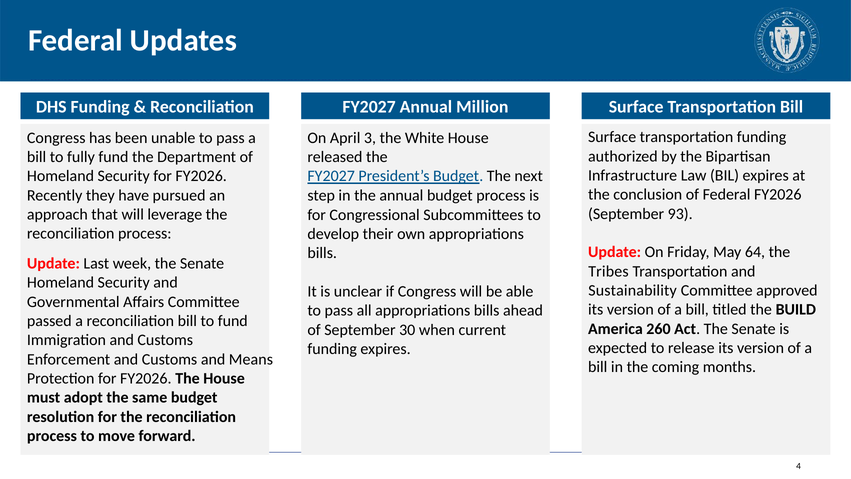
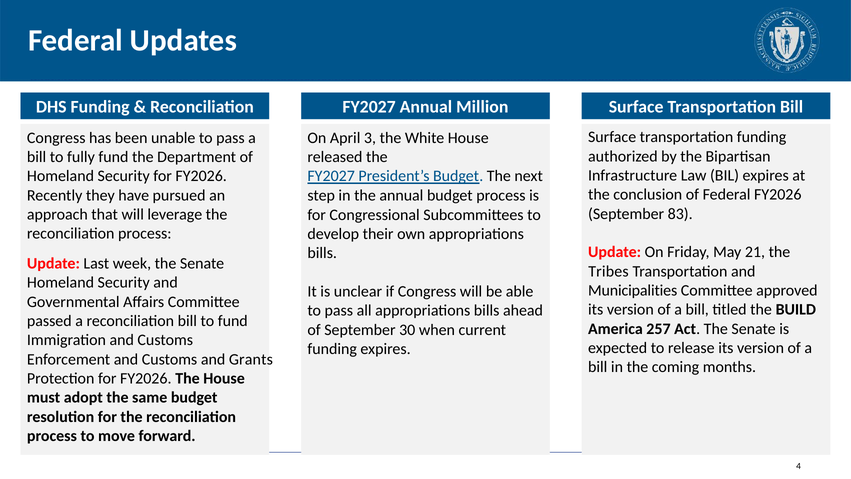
93: 93 -> 83 (680, 214)
64: 64 -> 21 (755, 252)
Sustainability: Sustainability -> Municipalities (633, 290)
260: 260 -> 257 (658, 329)
Means: Means -> Grants (251, 359)
